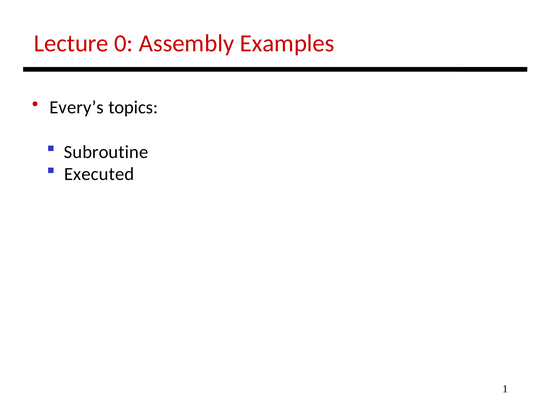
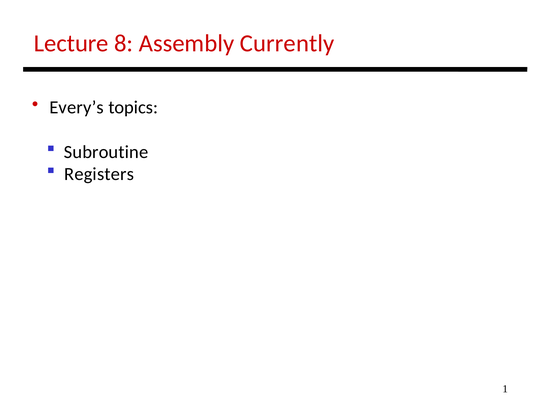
0: 0 -> 8 (124, 43)
Examples: Examples -> Currently (287, 43)
Executed: Executed -> Registers (99, 174)
